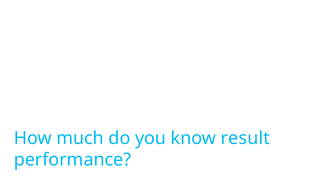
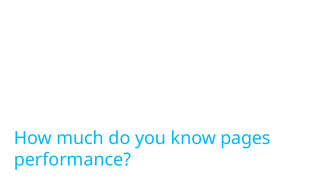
result: result -> pages (245, 138)
